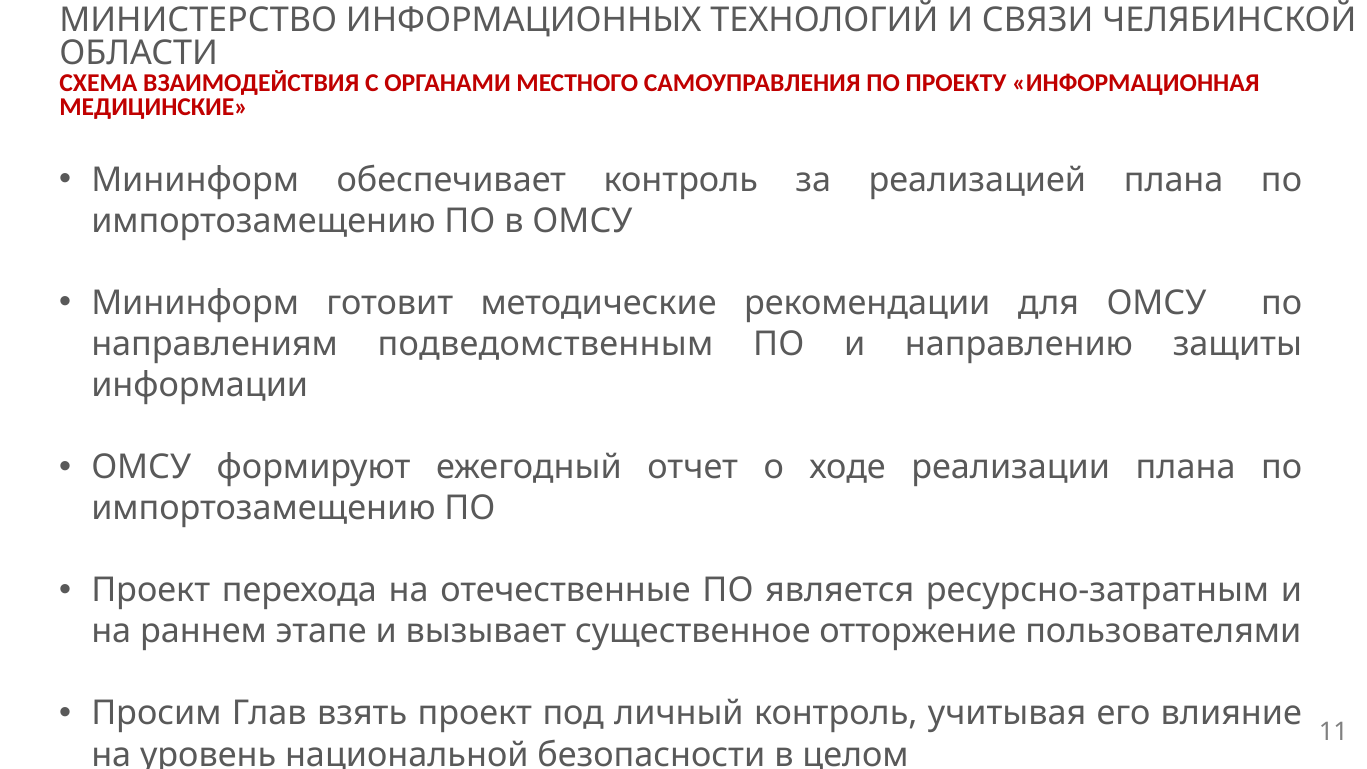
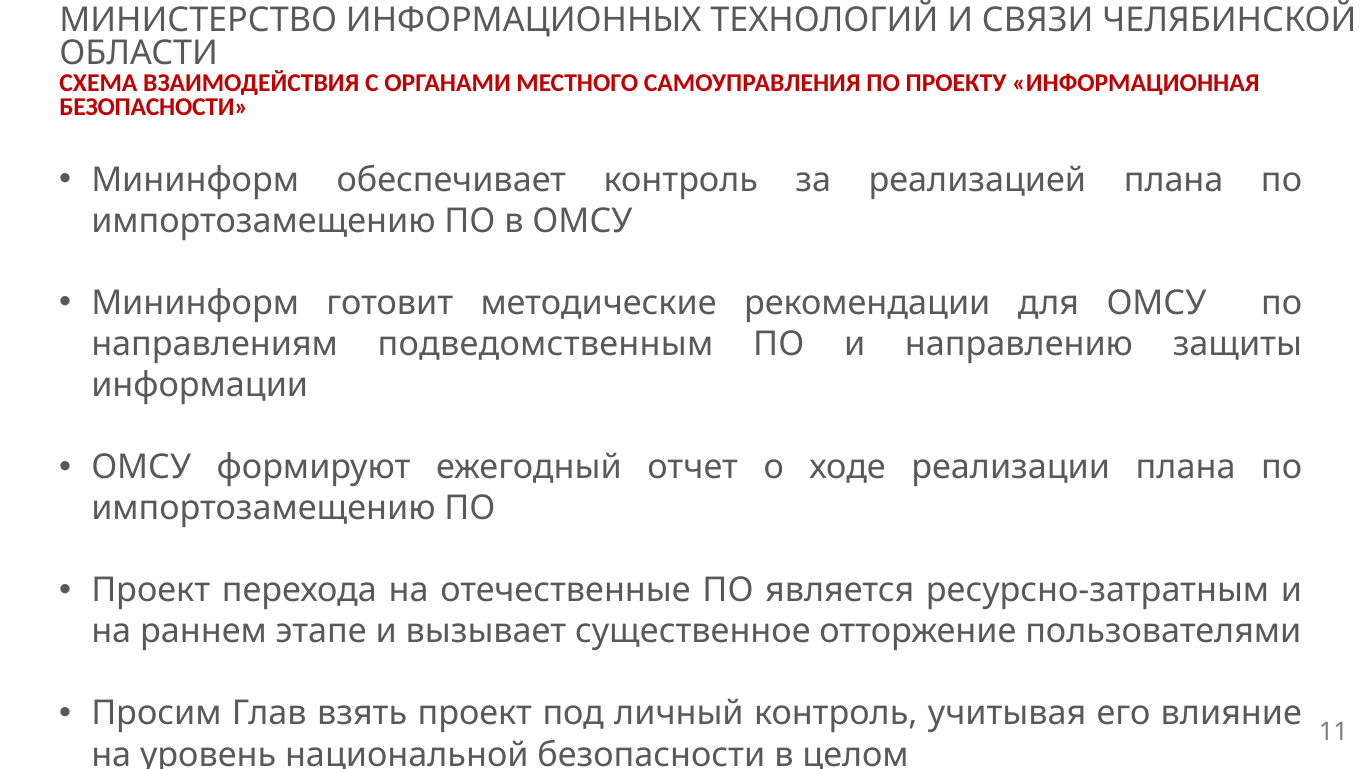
МЕДИЦИНСКИЕ: МЕДИЦИНСКИЕ -> БЕЗОПАСНОСТИ (154, 107)
